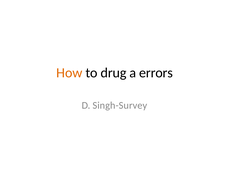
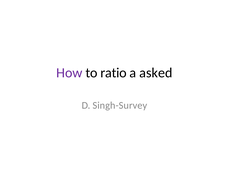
How colour: orange -> purple (69, 73)
drug: drug -> ratio (114, 73)
errors: errors -> asked (156, 73)
